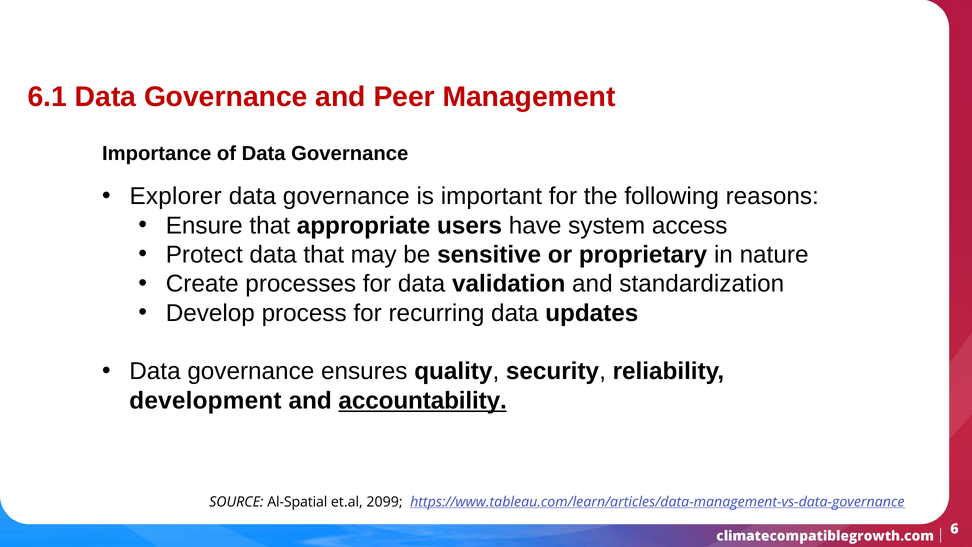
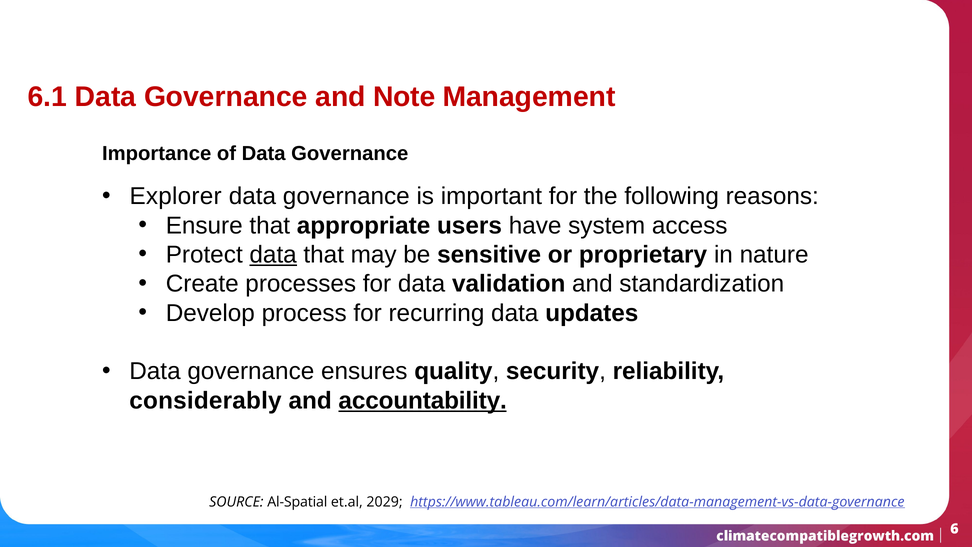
Peer: Peer -> Note (404, 97)
data underline: none -> present (273, 255)
development: development -> considerably (205, 400)
2099: 2099 -> 2029 (385, 502)
